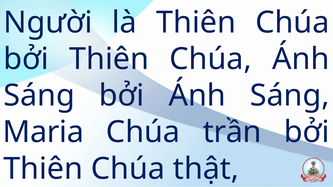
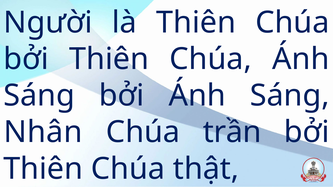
Maria: Maria -> Nhân (43, 132)
